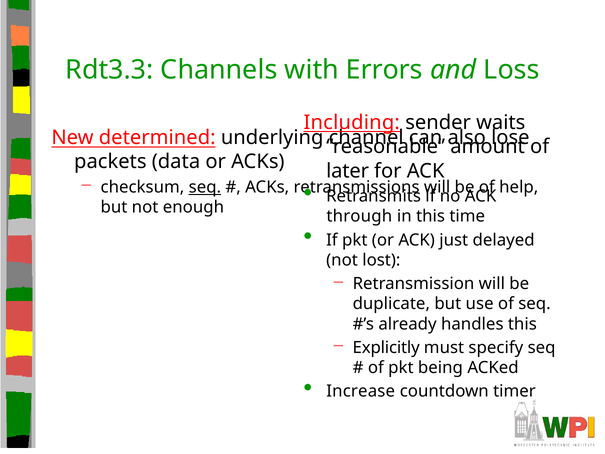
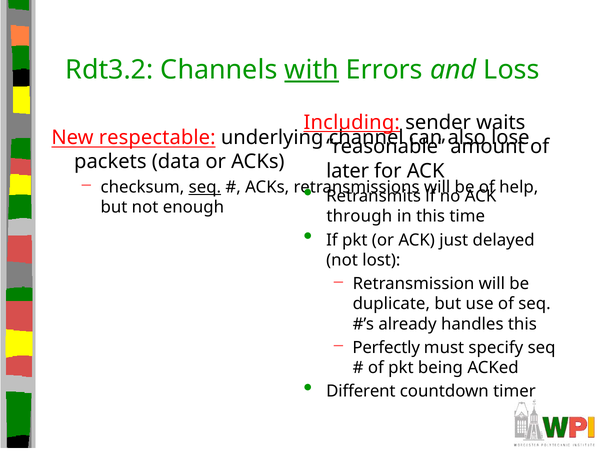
Rdt3.3: Rdt3.3 -> Rdt3.2 (109, 70)
with underline: none -> present (312, 70)
determined: determined -> respectable (157, 138)
Explicitly: Explicitly -> Perfectly (386, 347)
Increase: Increase -> Different (361, 391)
